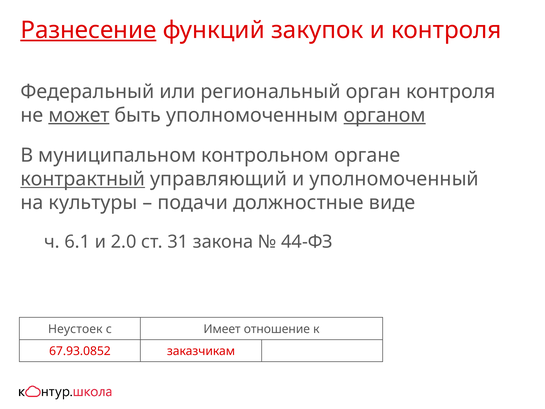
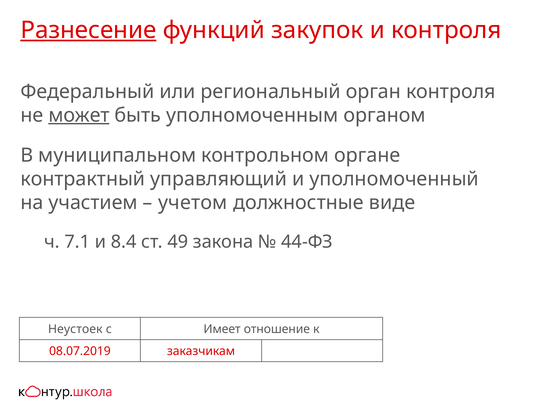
органом underline: present -> none (385, 115)
контрактный underline: present -> none (83, 179)
культуры: культуры -> участием (93, 203)
подачи: подачи -> учетом (193, 203)
6.1: 6.1 -> 7.1 (77, 242)
2.0: 2.0 -> 8.4 (124, 242)
31: 31 -> 49 (178, 242)
67.93.0852: 67.93.0852 -> 08.07.2019 (80, 351)
